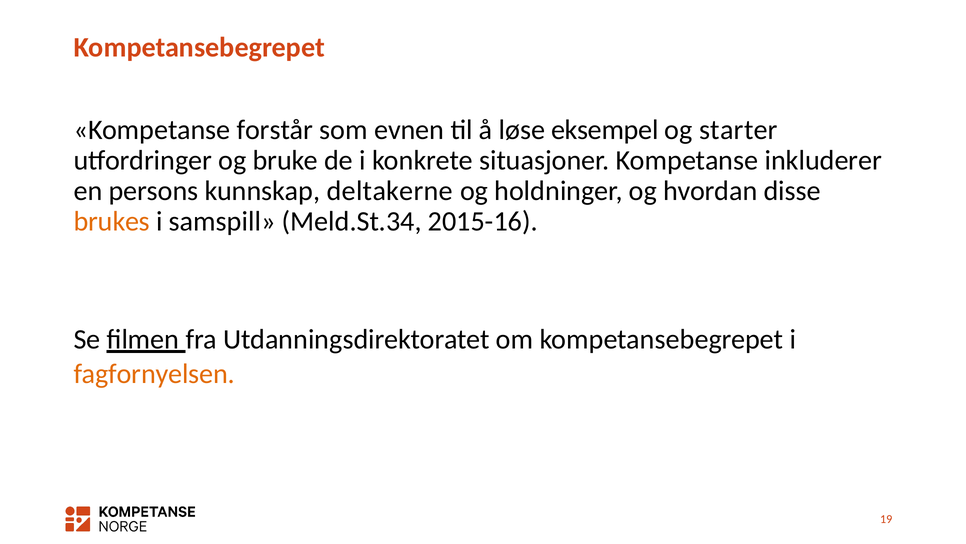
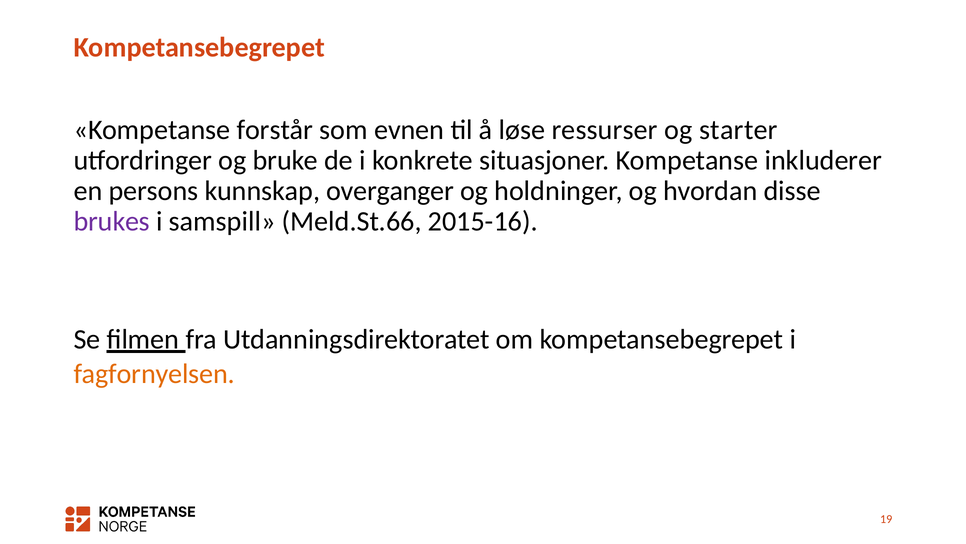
eksempel: eksempel -> ressurser (605, 130)
deltakerne: deltakerne -> overganger (390, 191)
brukes colour: orange -> purple (112, 221)
Meld.St.34: Meld.St.34 -> Meld.St.66 (352, 221)
